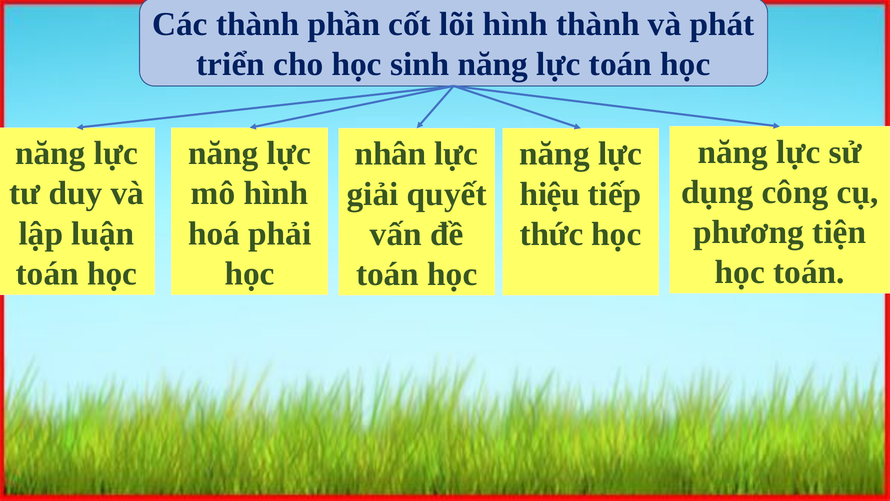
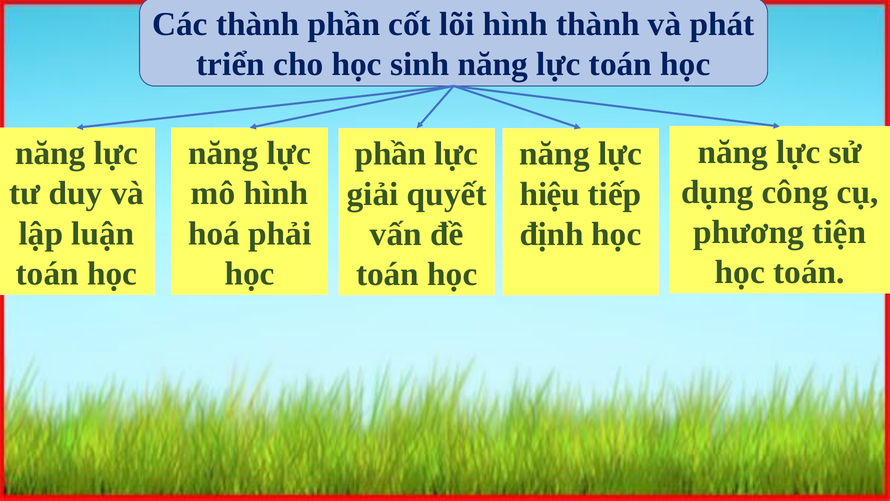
nhân: nhân -> phần (391, 154)
thức: thức -> định (552, 234)
